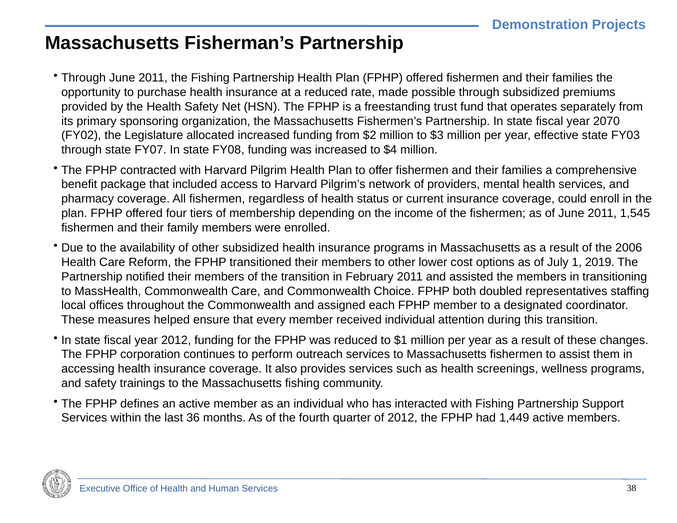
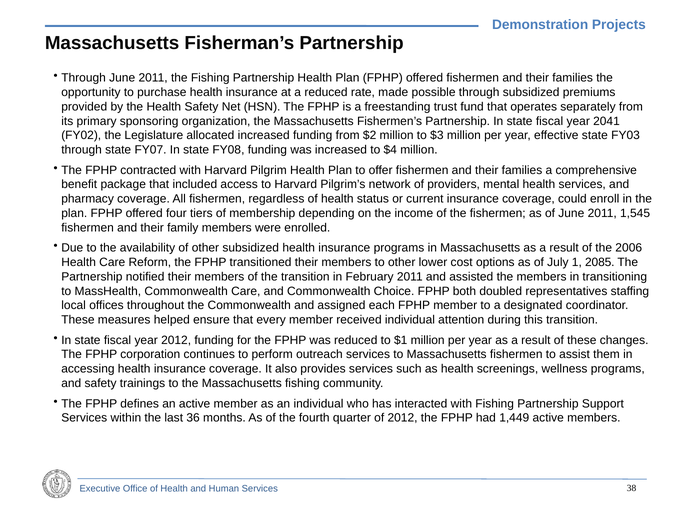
2070: 2070 -> 2041 (606, 121)
2019: 2019 -> 2085 (600, 262)
